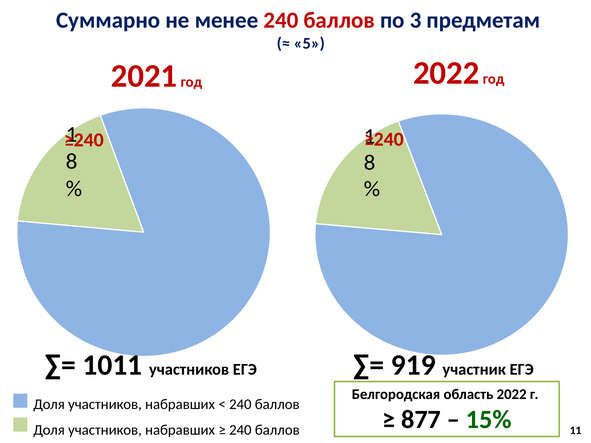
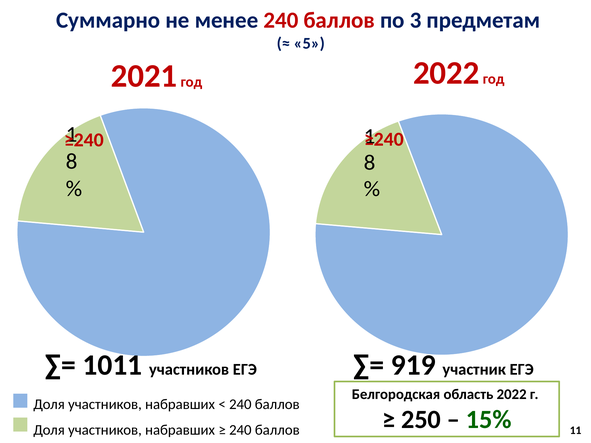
877: 877 -> 250 (421, 420)
